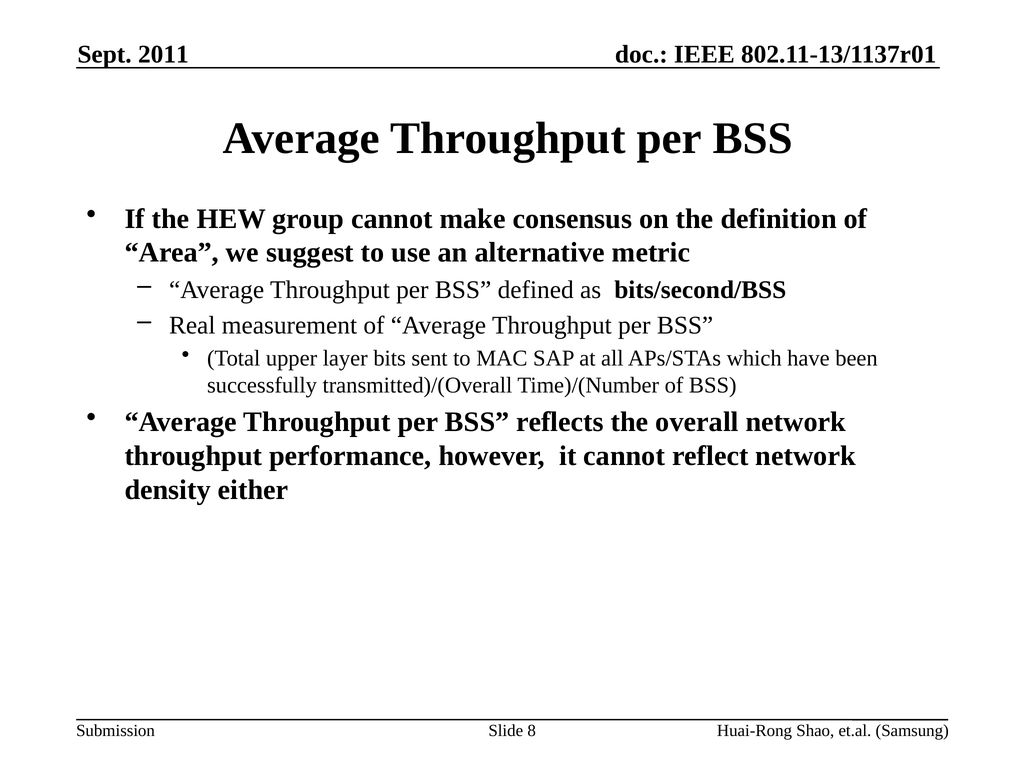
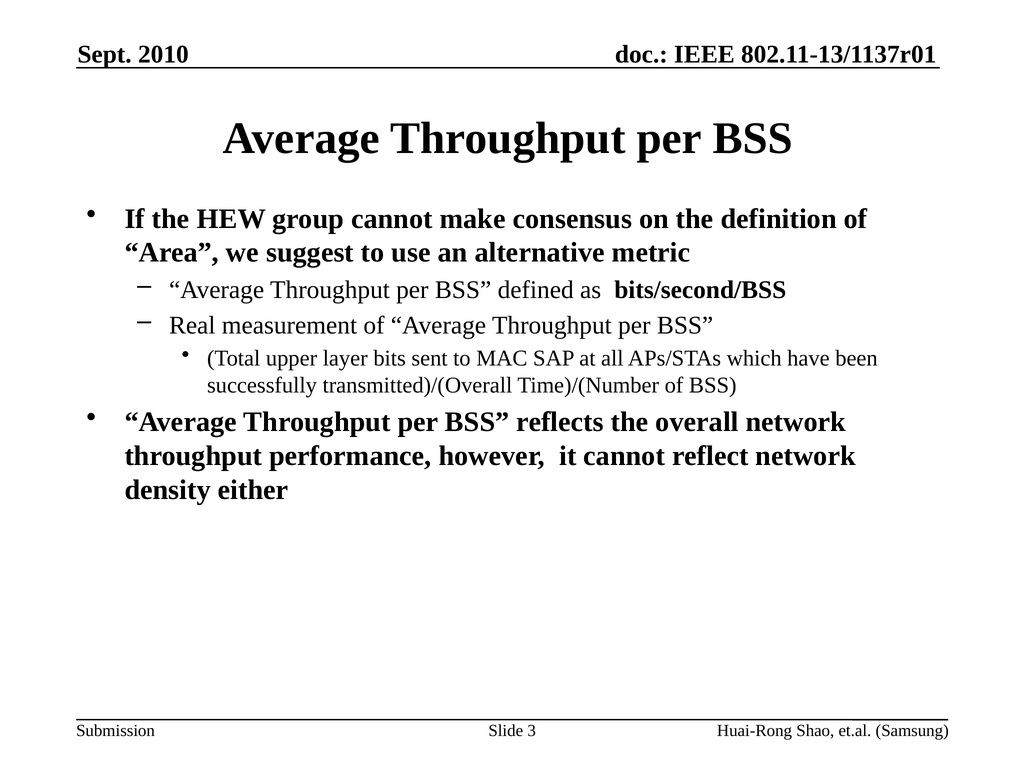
2011: 2011 -> 2010 (163, 54)
8: 8 -> 3 (532, 731)
